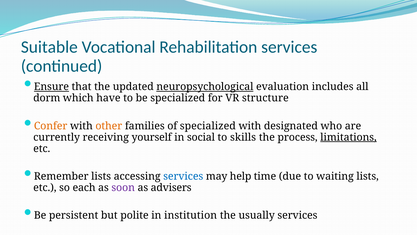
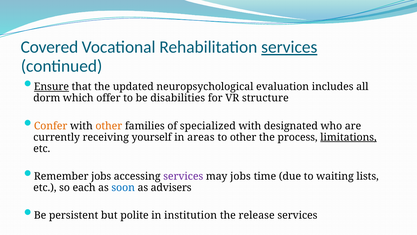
Suitable: Suitable -> Covered (49, 47)
services underline: none -> present (289, 47)
neuropsychological underline: present -> none (205, 87)
have: have -> offer (108, 98)
be specialized: specialized -> disabilities (178, 98)
social: social -> areas (201, 137)
to skills: skills -> other (243, 137)
Remember lists: lists -> jobs (101, 176)
services colour: blue -> purple (183, 176)
may help: help -> jobs (240, 176)
soon colour: purple -> blue (123, 187)
usually: usually -> release (257, 215)
